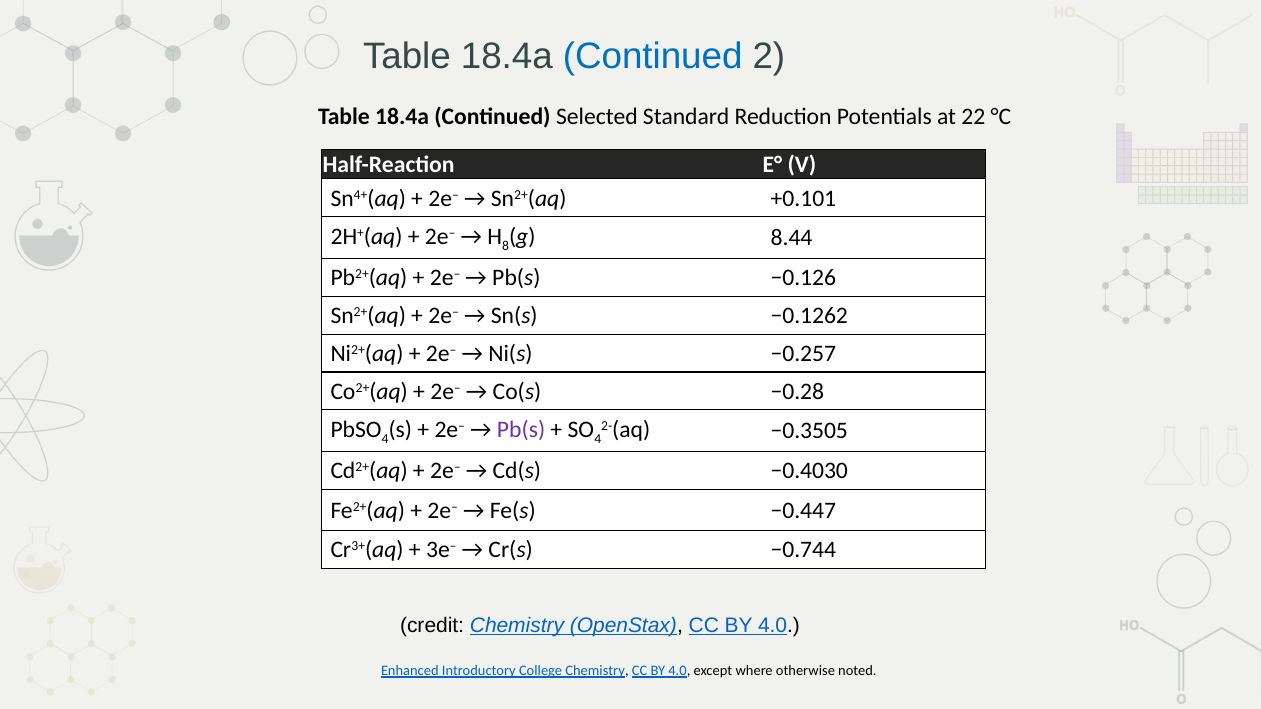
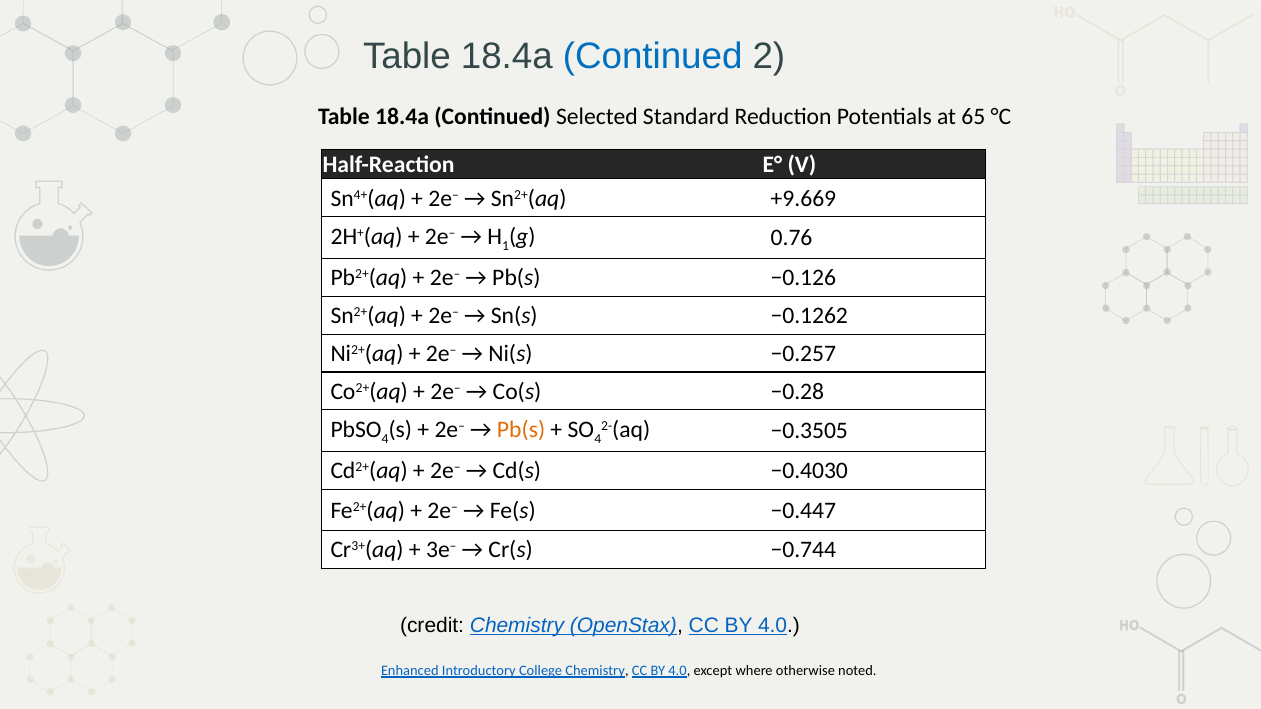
22: 22 -> 65 (973, 117)
+0.101: +0.101 -> +9.669 (803, 198)
8: 8 -> 1 (506, 246)
8.44: 8.44 -> 0.76 (792, 238)
Pb(s colour: purple -> orange (521, 430)
